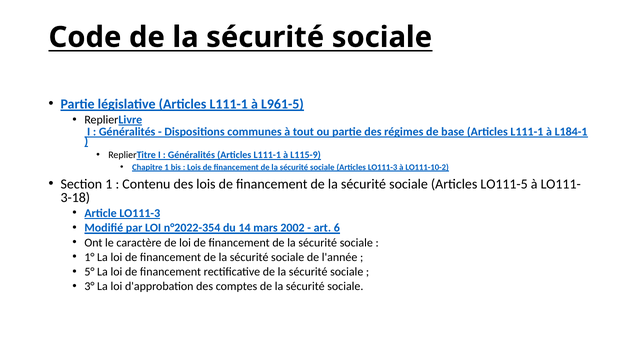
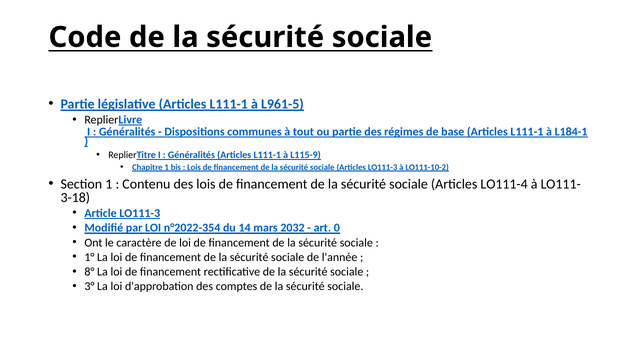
LO111-5: LO111-5 -> LO111-4 (504, 184)
2002: 2002 -> 2032 (293, 228)
6: 6 -> 0 (337, 228)
5°: 5° -> 8° (89, 272)
